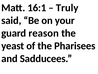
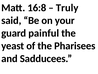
16:1: 16:1 -> 16:8 (37, 8)
reason: reason -> painful (44, 33)
